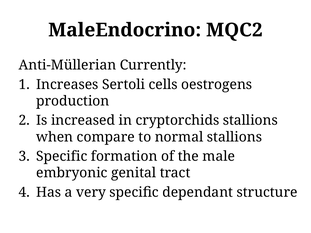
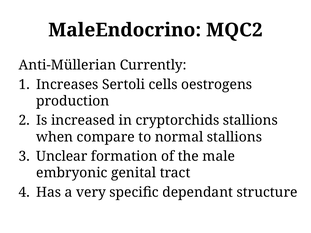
Specific: Specific -> Unclear (62, 156)
